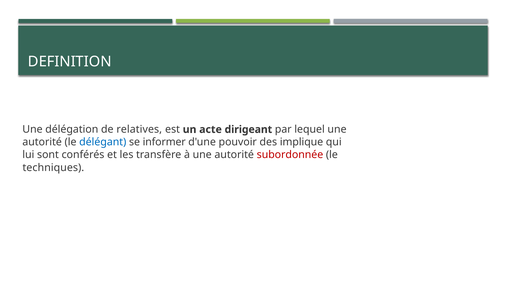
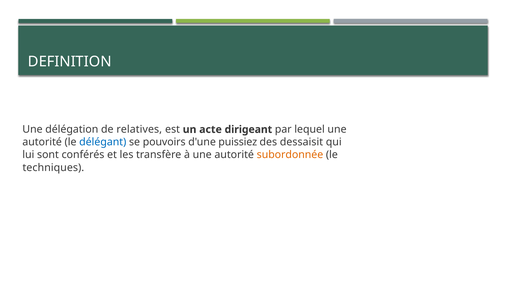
informer: informer -> pouvoirs (164, 142)
pouvoir: pouvoir -> puissiez (238, 142)
implique: implique -> dessaisit (301, 142)
subordonnée colour: red -> orange (290, 155)
